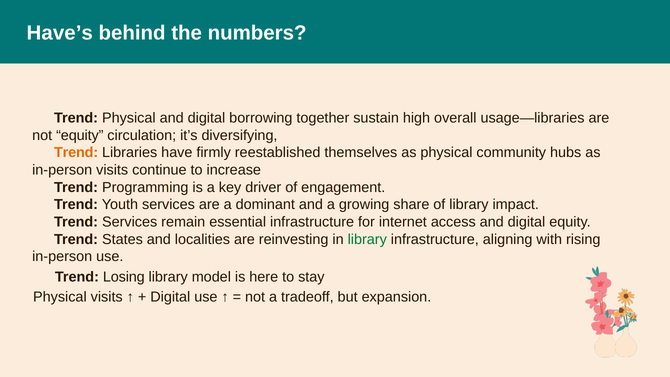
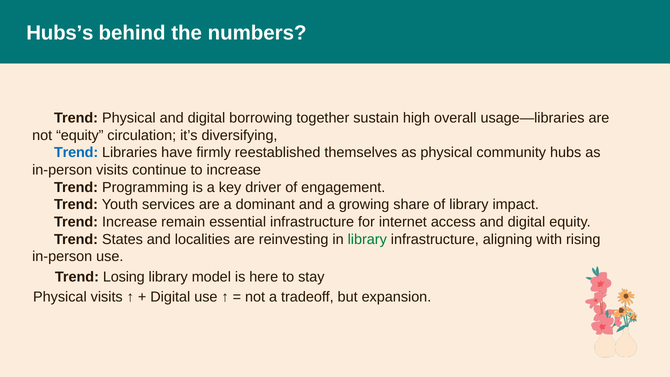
Have’s: Have’s -> Hubs’s (60, 33)
Trend colour: orange -> blue (76, 153)
Trend Services: Services -> Increase (130, 222)
